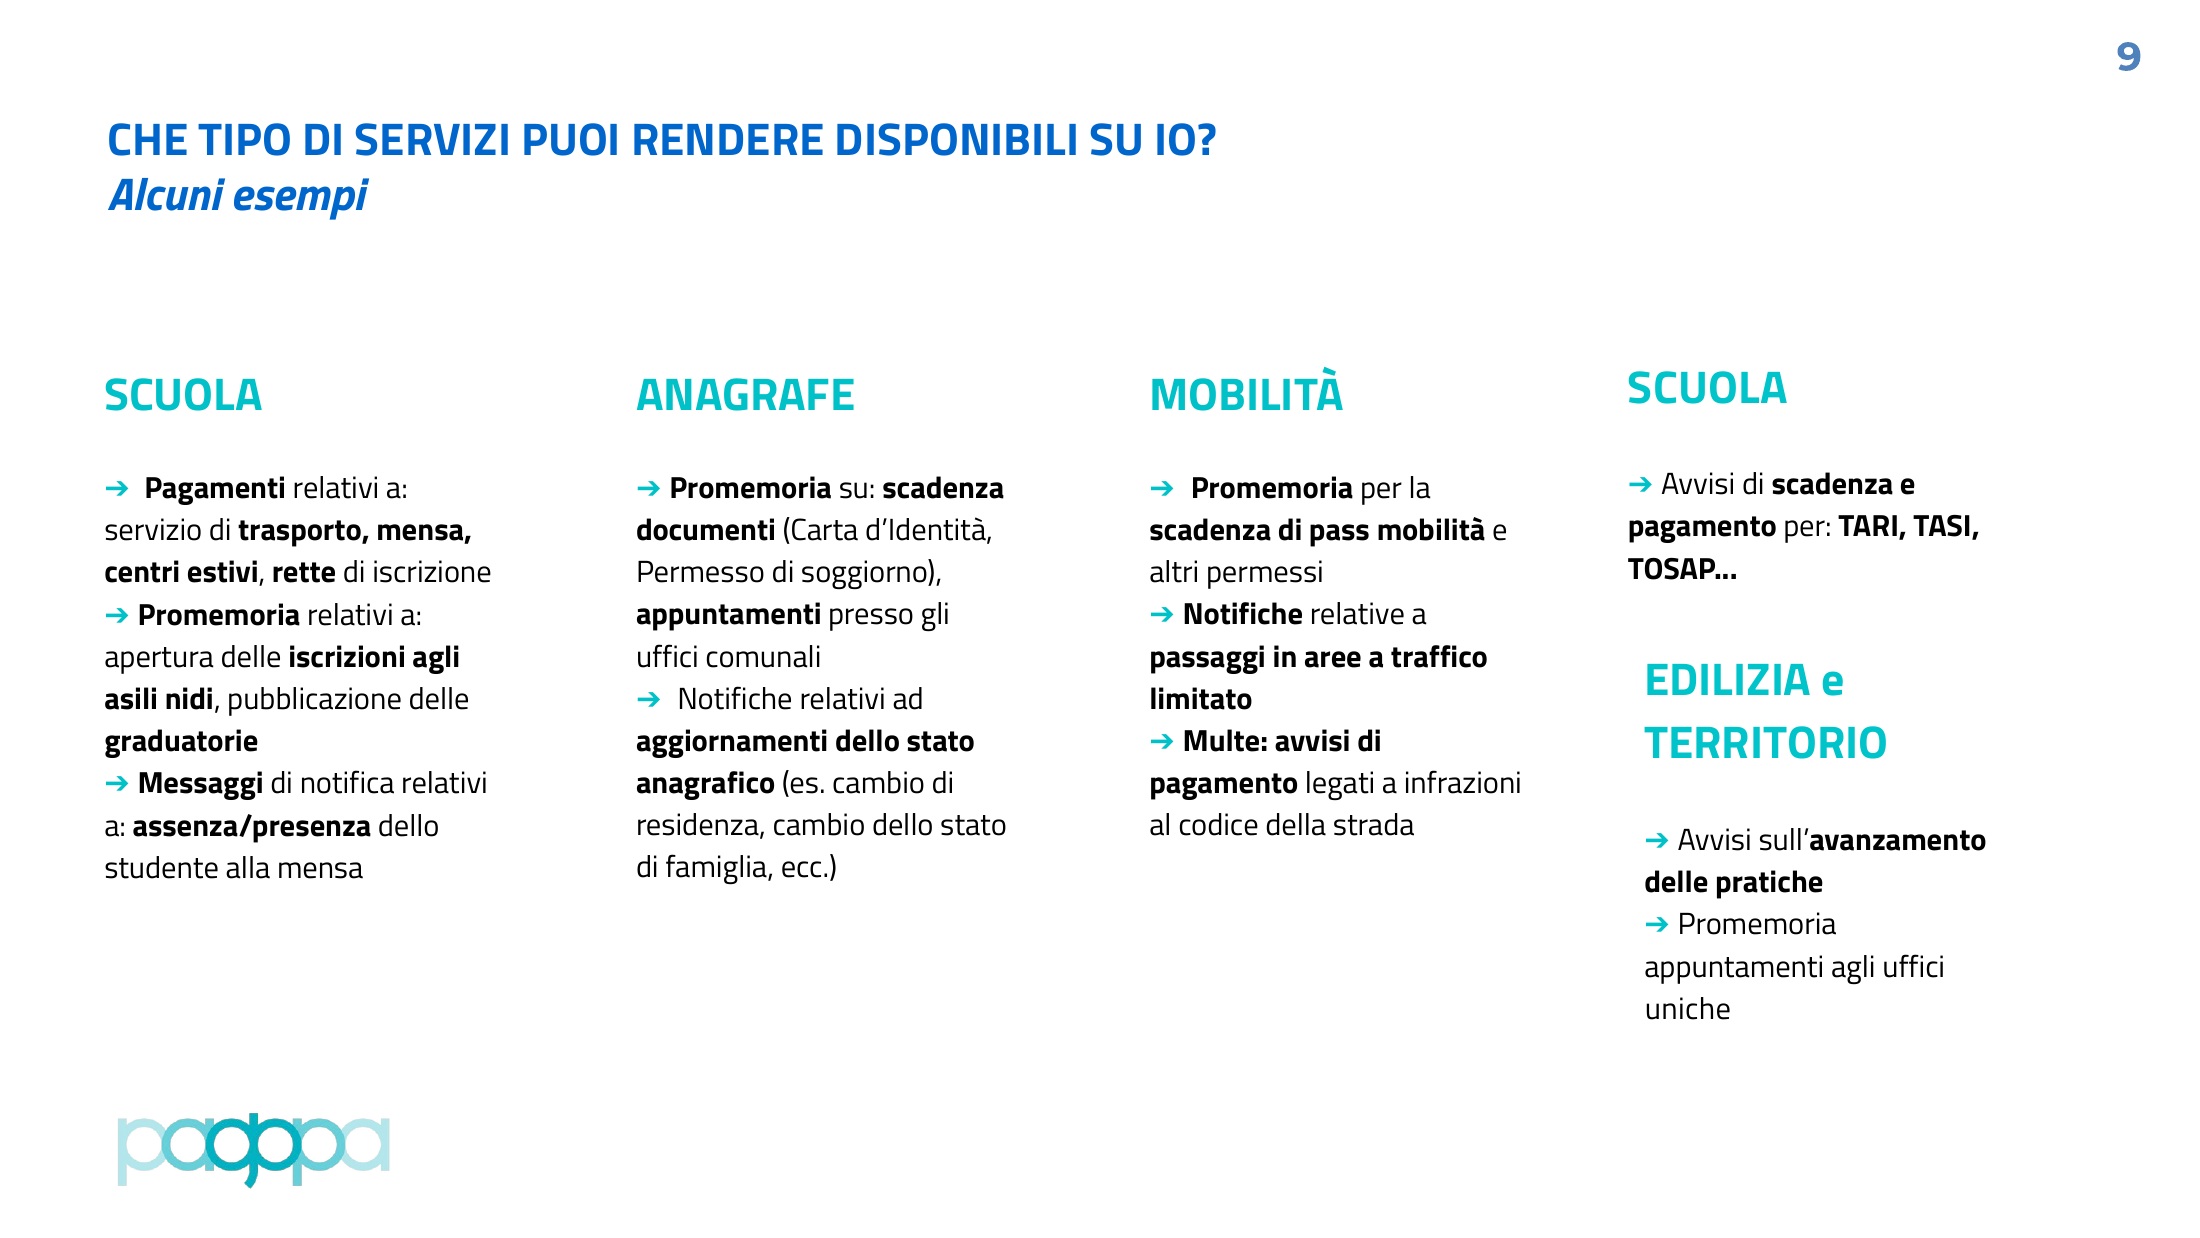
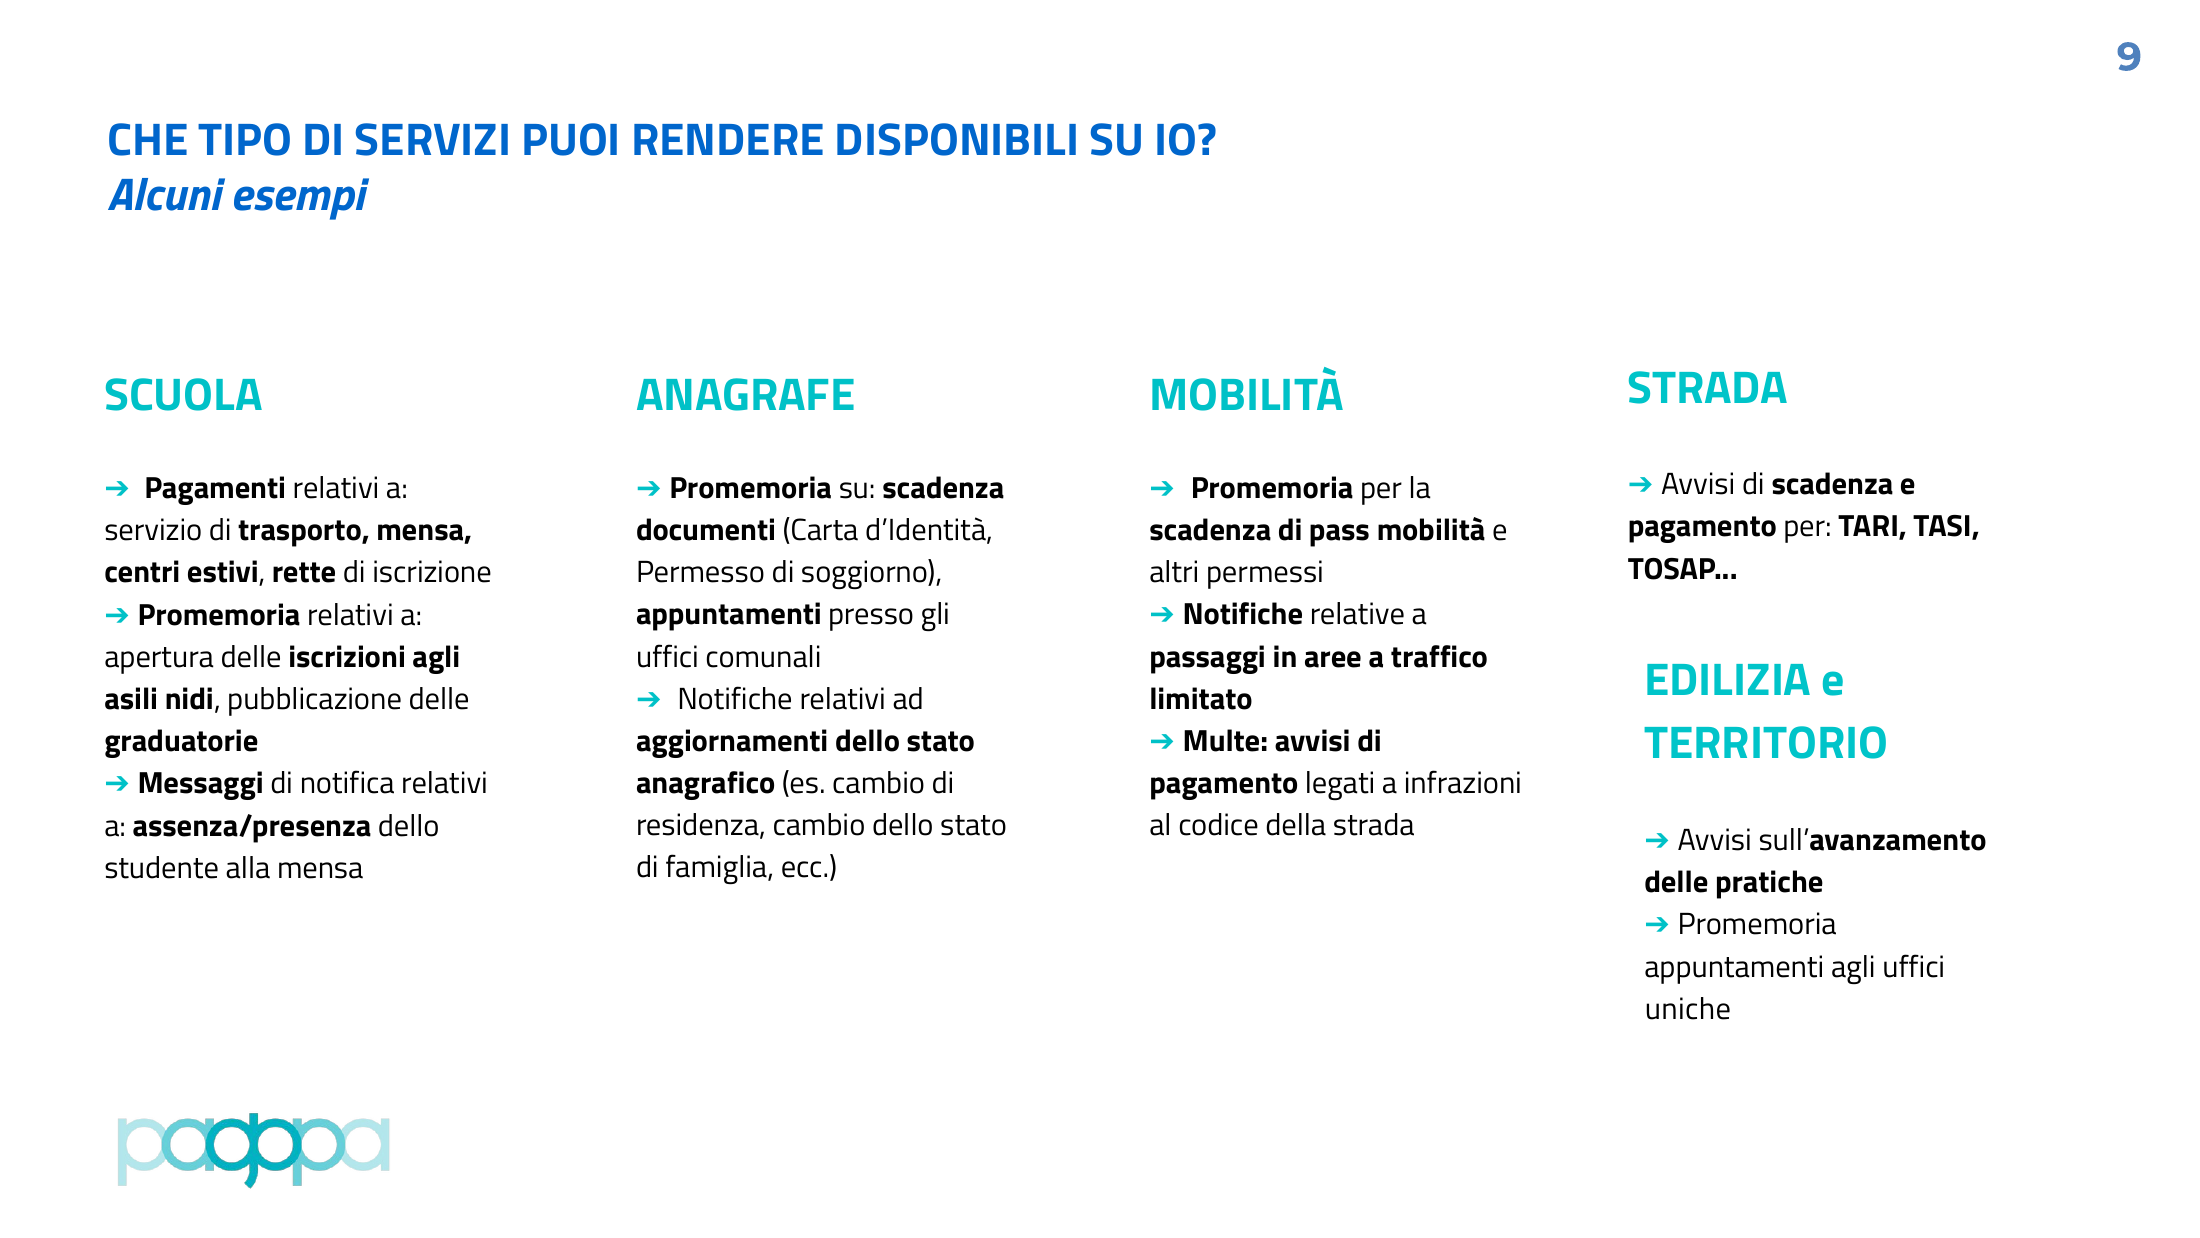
SCUOLA: SCUOLA -> STRADA (1708, 388)
